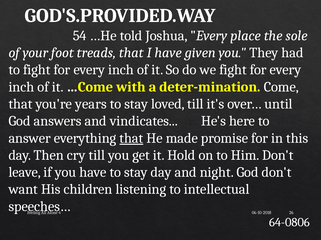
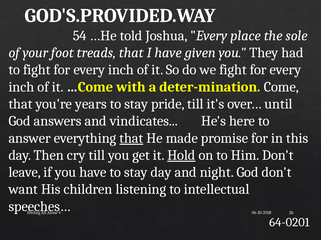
loved: loved -> pride (168, 104)
Hold underline: none -> present (181, 156)
64-0806: 64-0806 -> 64-0201 (289, 223)
